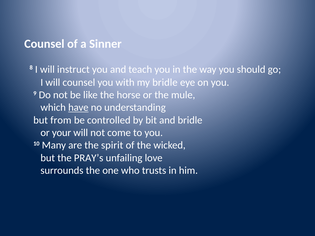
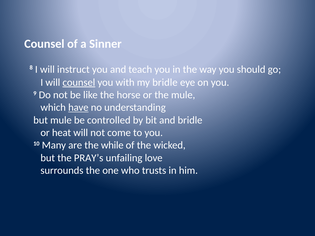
counsel underline: none -> present (79, 82)
but from: from -> mule (61, 120)
your: your -> heat (62, 133)
spirit: spirit -> while (112, 145)
